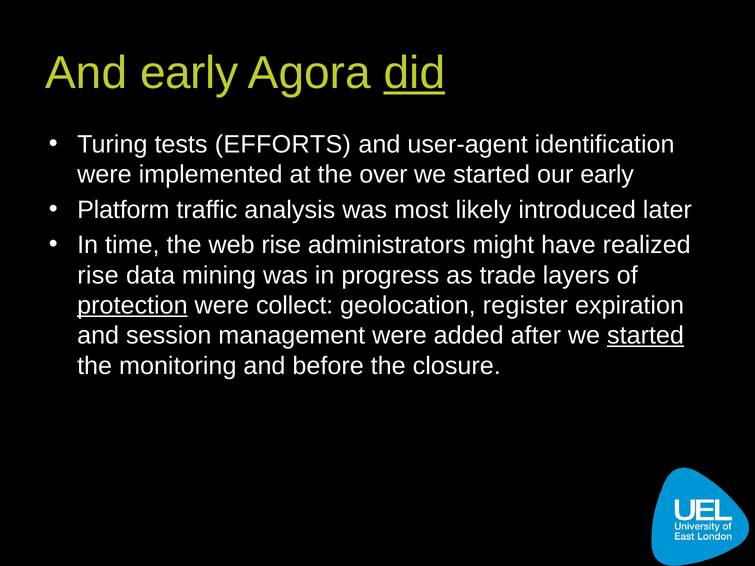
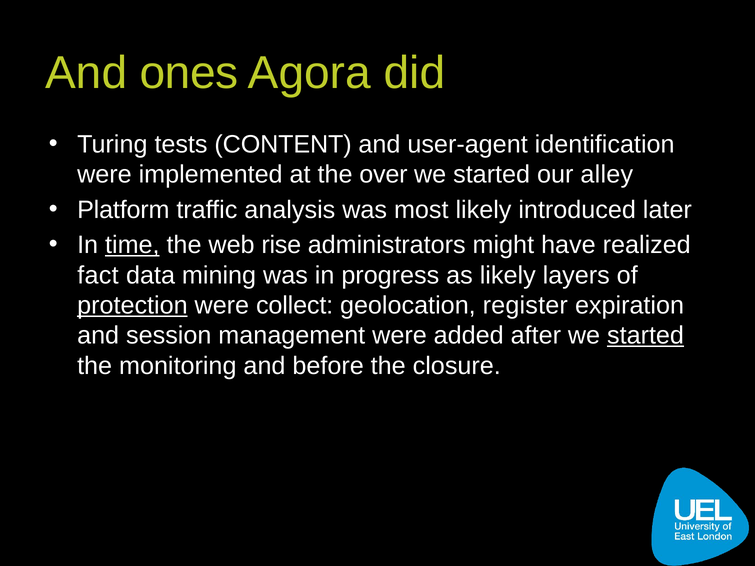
And early: early -> ones (189, 73)
did underline: present -> none (414, 73)
EFFORTS: EFFORTS -> CONTENT (283, 145)
our early: early -> alley (607, 175)
time underline: none -> present (132, 245)
rise: rise -> fact (98, 275)
as trade: trade -> likely (508, 275)
